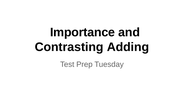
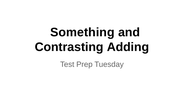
Importance: Importance -> Something (82, 32)
